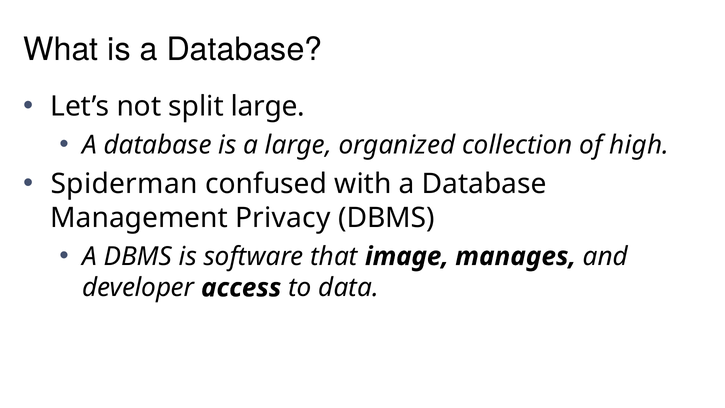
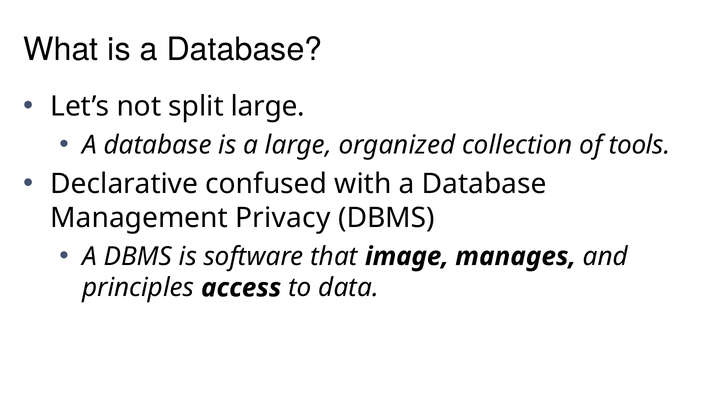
high: high -> tools (639, 145)
Spiderman: Spiderman -> Declarative (124, 184)
developer: developer -> principles (138, 288)
